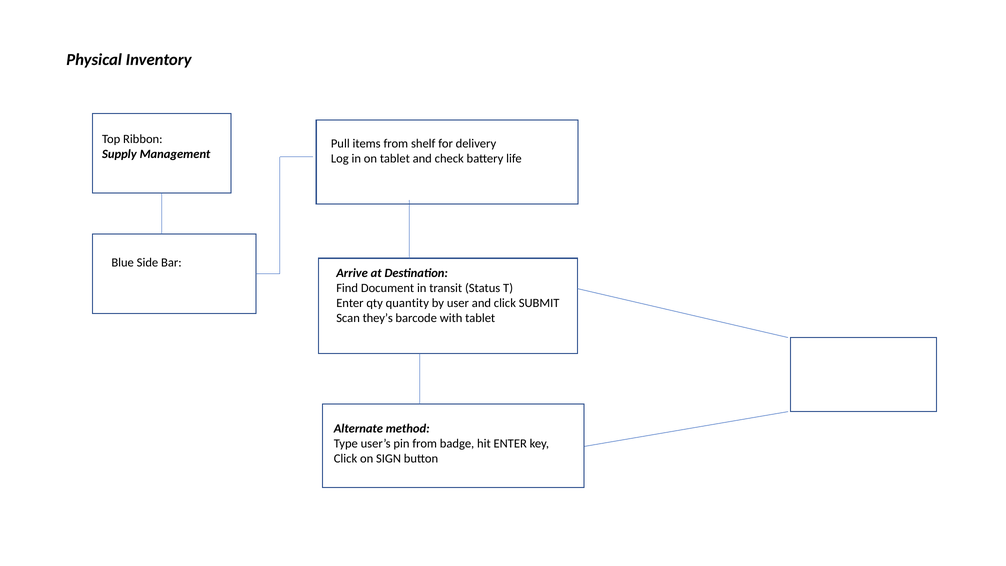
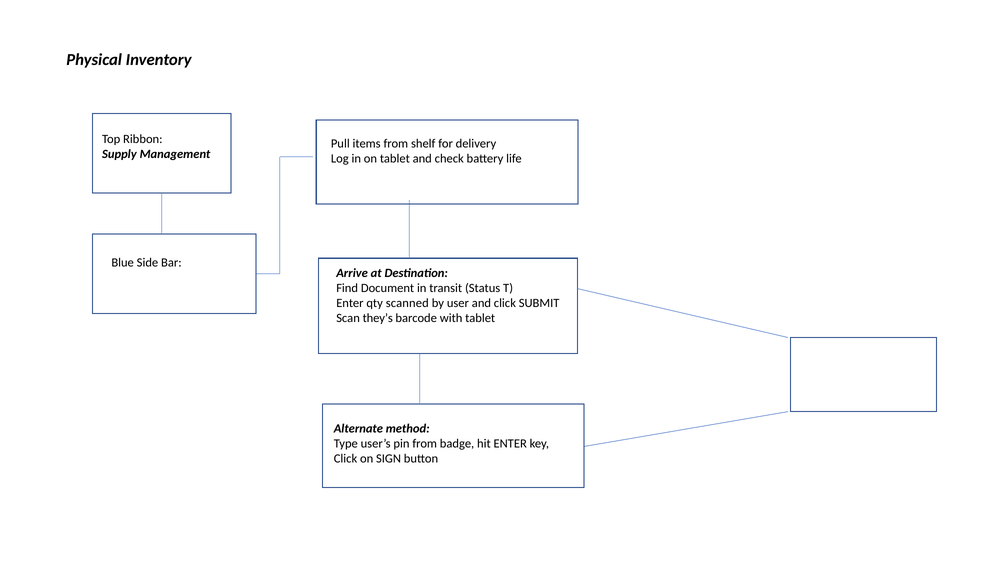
quantity: quantity -> scanned (407, 303)
